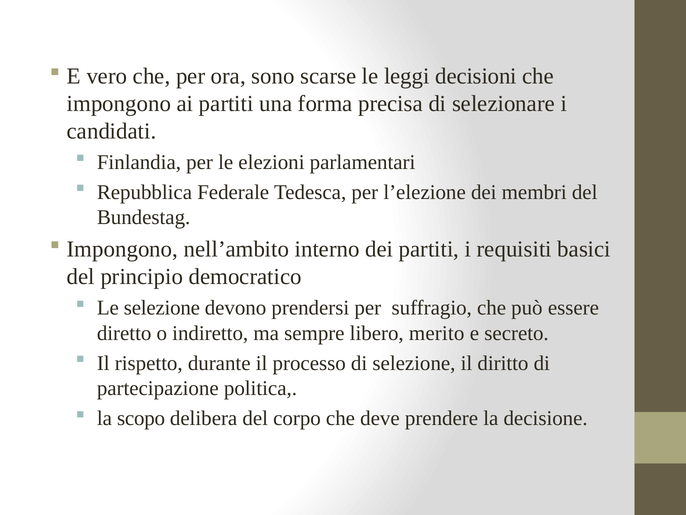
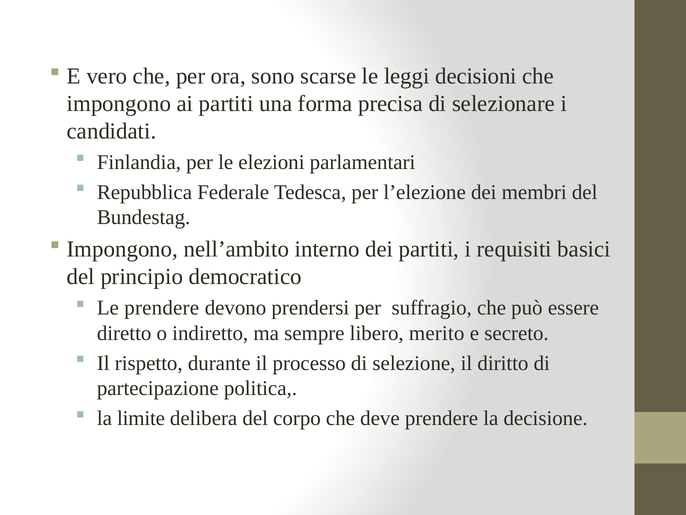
Le selezione: selezione -> prendere (162, 308)
scopo: scopo -> limite (141, 418)
